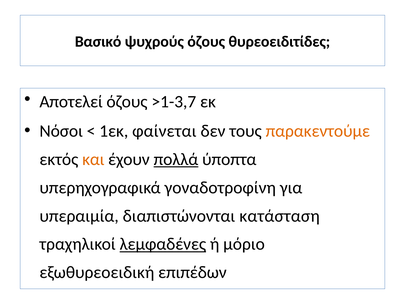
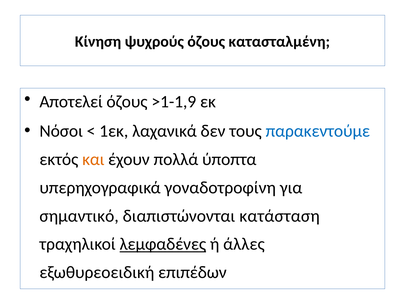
Βασικό: Βασικό -> Κίνηση (98, 42)
θυρεοειδιτίδες: θυρεοειδιτίδες -> κατασταλμένη (279, 42)
>1-3,7: >1-3,7 -> >1-1,9 (174, 102)
φαίνεται: φαίνεται -> λαχανικά (164, 131)
παρακεντούμε colour: orange -> blue (318, 131)
πολλά underline: present -> none (176, 159)
υπεραιμία: υπεραιμία -> σημαντικό (79, 216)
μόριο: μόριο -> άλλες (244, 244)
